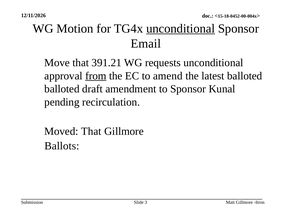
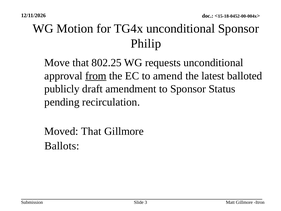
unconditional underline: present -> none (181, 29)
Email: Email -> Philip (146, 43)
391.21: 391.21 -> 802.25 (107, 63)
balloted: balloted -> publicly (62, 89)
Kunal: Kunal -> Status (222, 89)
